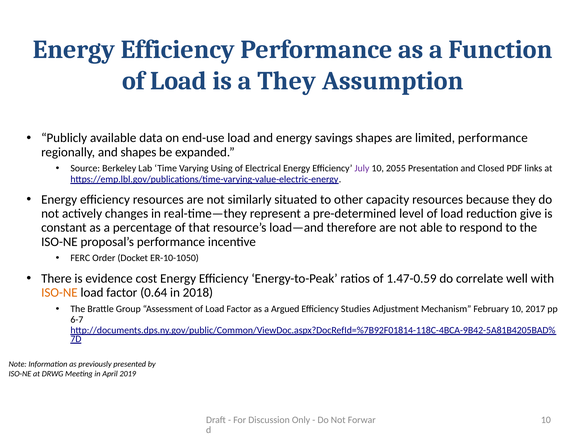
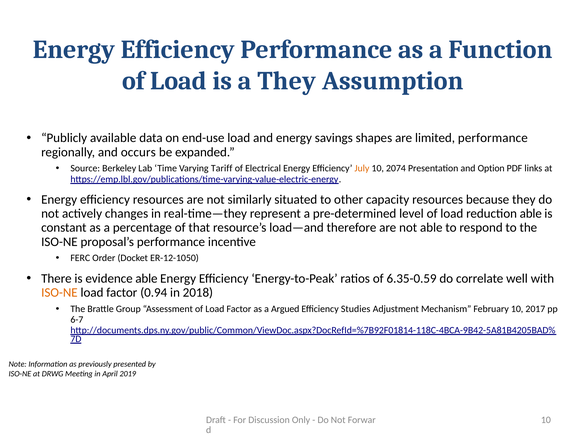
and shapes: shapes -> occurs (138, 152)
Using: Using -> Tariff (222, 168)
July colour: purple -> orange (362, 168)
2055: 2055 -> 2074 (396, 168)
Closed: Closed -> Option (491, 168)
reduction give: give -> able (531, 213)
ER-10-1050: ER-10-1050 -> ER-12-1050 (174, 258)
evidence cost: cost -> able (146, 278)
1.47-0.59: 1.47-0.59 -> 6.35-0.59 (412, 278)
0.64: 0.64 -> 0.94 (154, 292)
